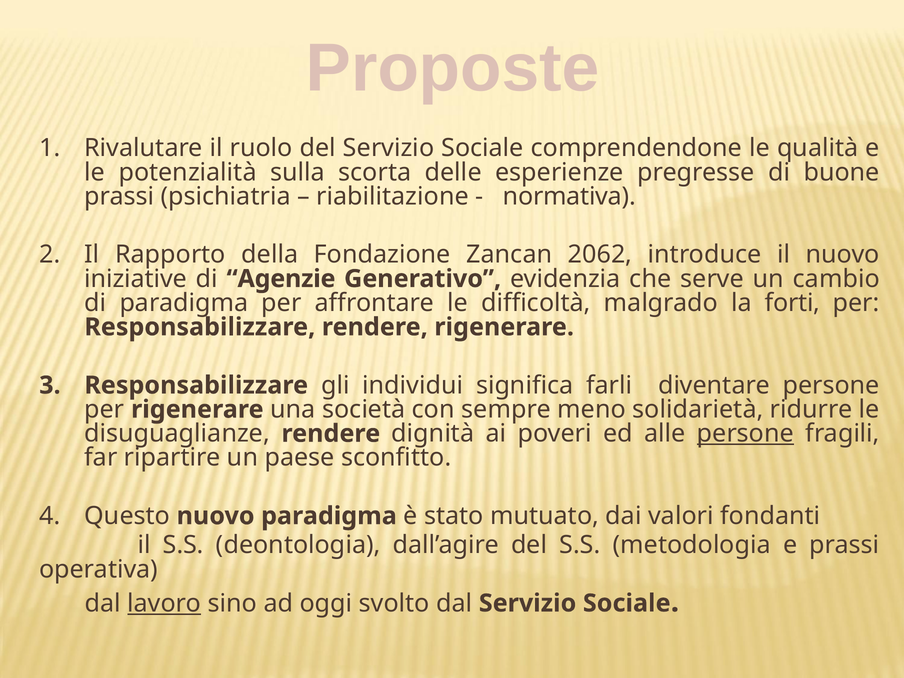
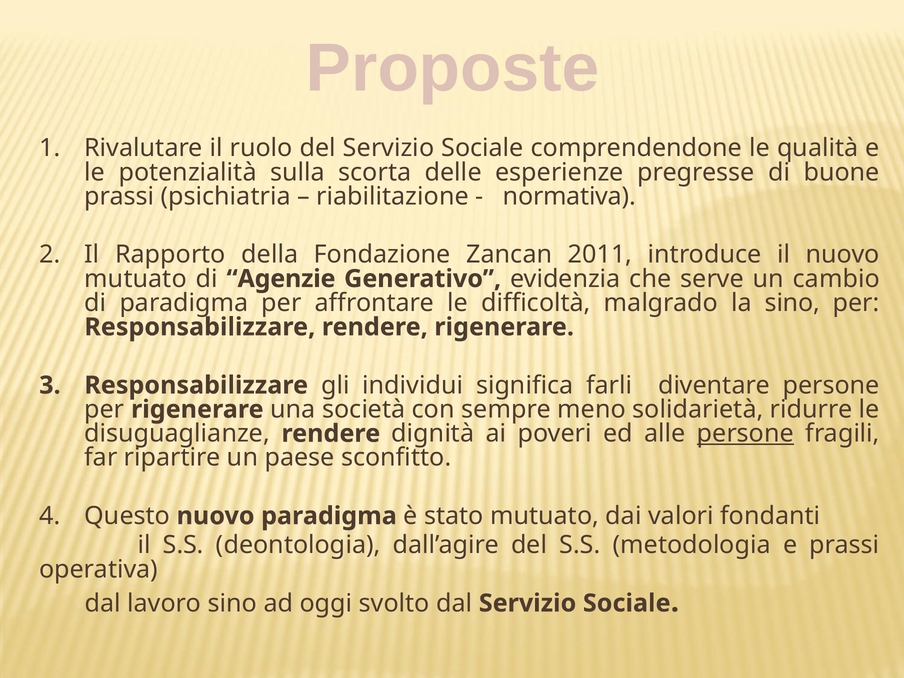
2062: 2062 -> 2011 (600, 255)
iniziative: iniziative -> mutuato (136, 279)
la forti: forti -> sino (792, 303)
lavoro underline: present -> none (164, 603)
